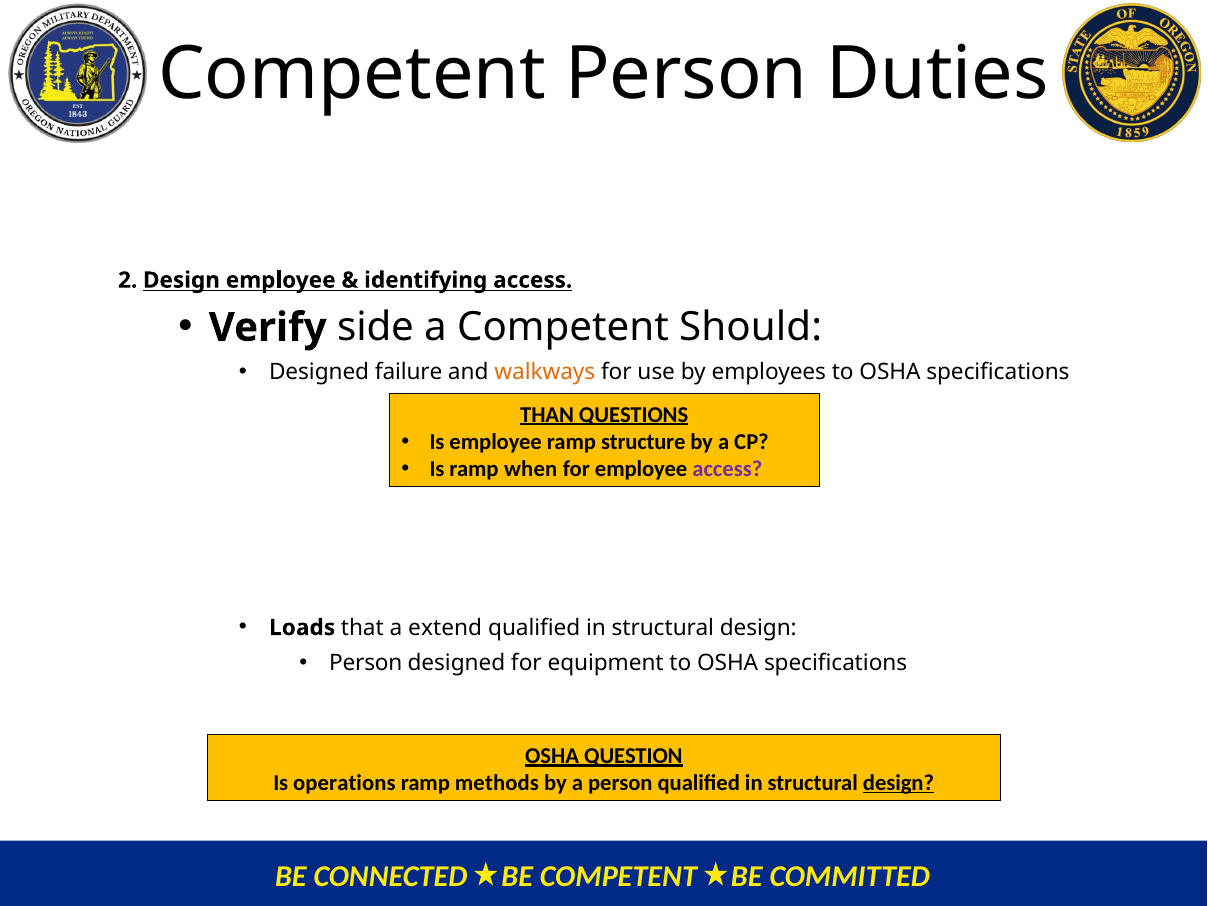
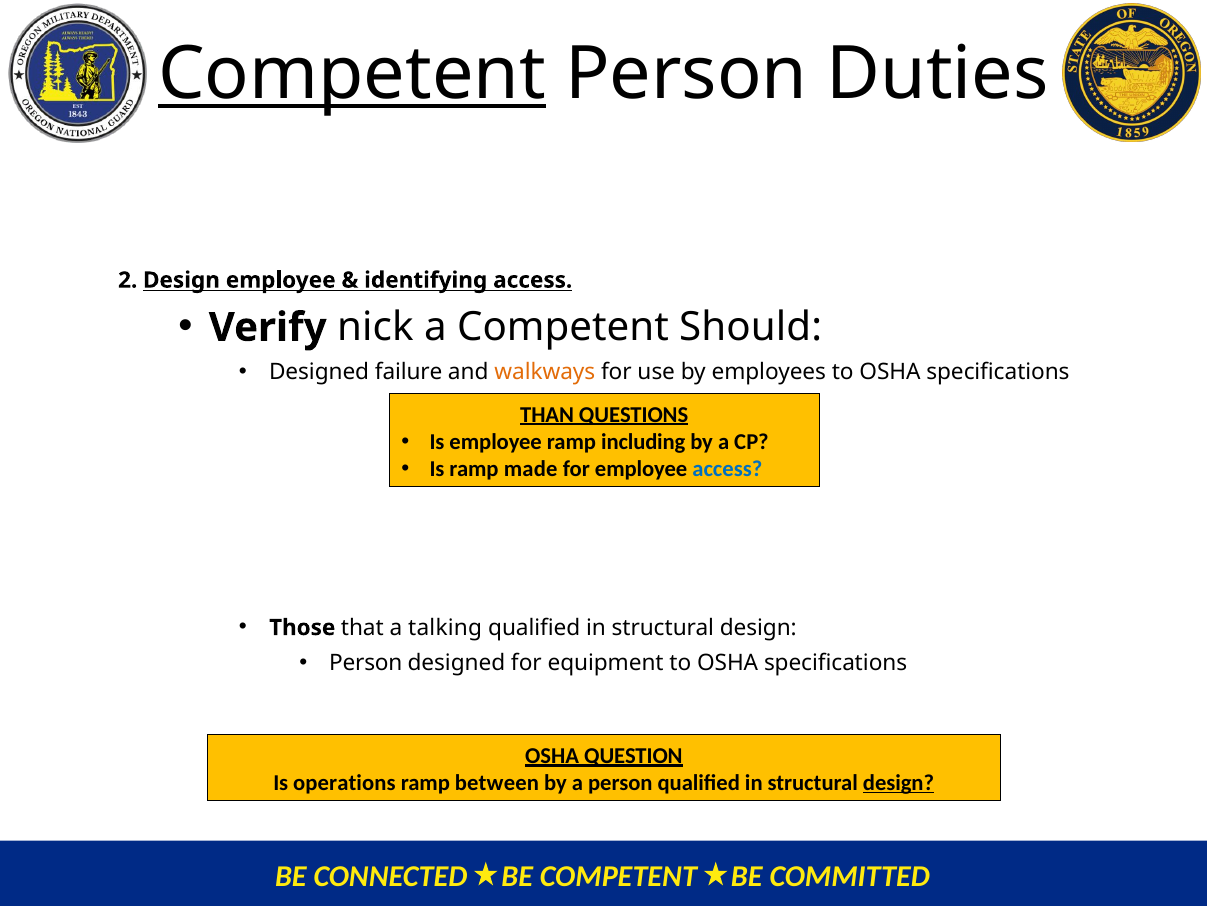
Competent underline: none -> present (352, 74)
side: side -> nick (375, 328)
structure: structure -> including (643, 442)
when: when -> made (531, 469)
access colour: purple -> blue (727, 469)
Loads: Loads -> Those (302, 628)
extend: extend -> talking (445, 628)
methods: methods -> between (497, 783)
